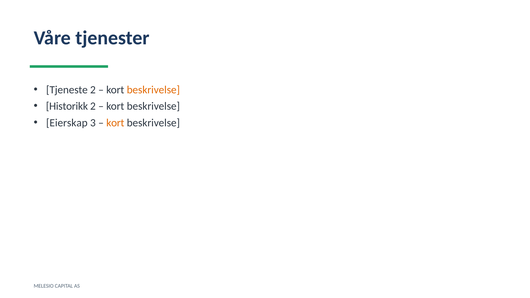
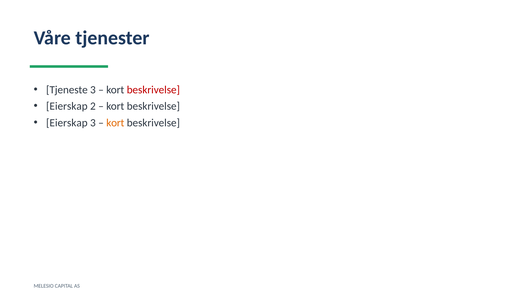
Tjeneste 2: 2 -> 3 (93, 90)
beskrivelse colour: orange -> red (153, 90)
Historikk: Historikk -> Eierskap (67, 106)
